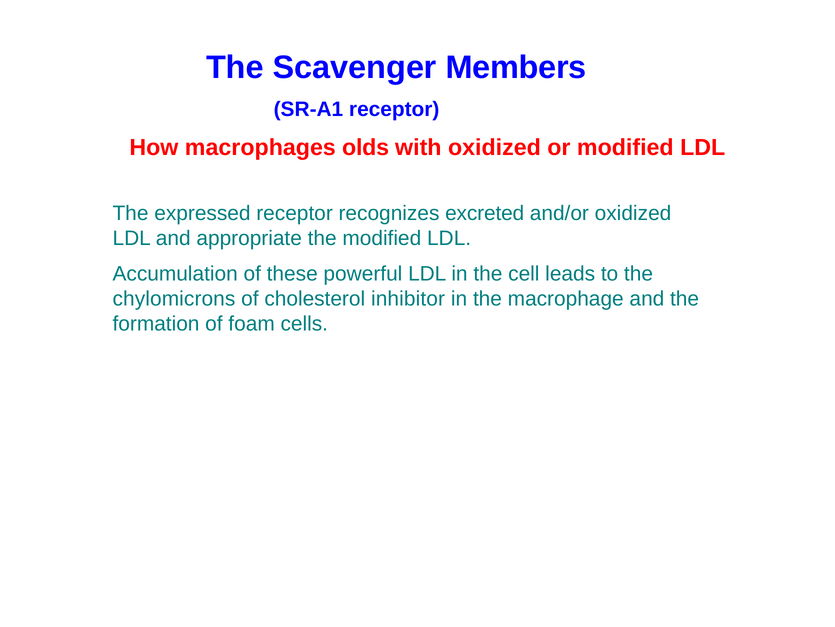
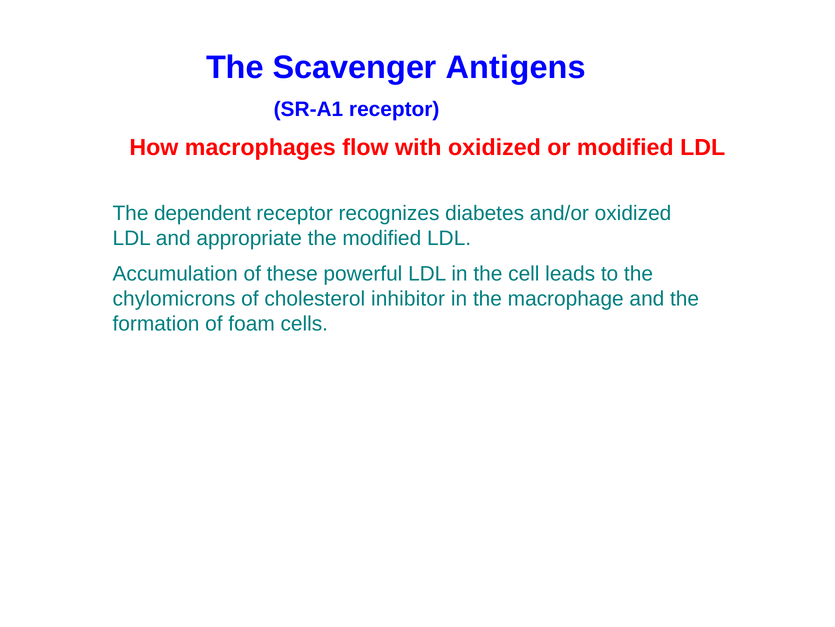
Members: Members -> Antigens (516, 68)
olds: olds -> flow (365, 147)
expressed: expressed -> dependent (203, 213)
excreted: excreted -> diabetes (485, 213)
